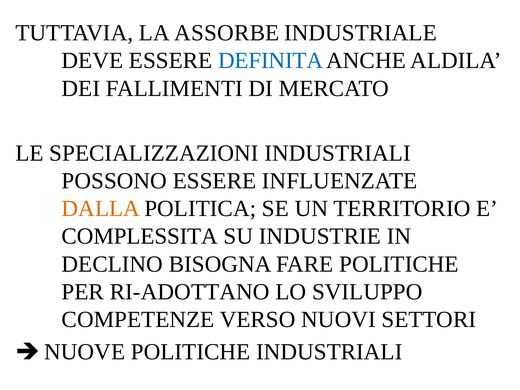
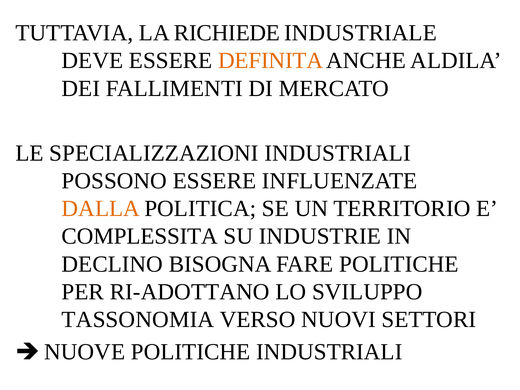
ASSORBE: ASSORBE -> RICHIEDE (227, 33)
DEFINITA colour: blue -> orange (271, 61)
COMPETENZE: COMPETENZE -> TASSONOMIA (138, 320)
